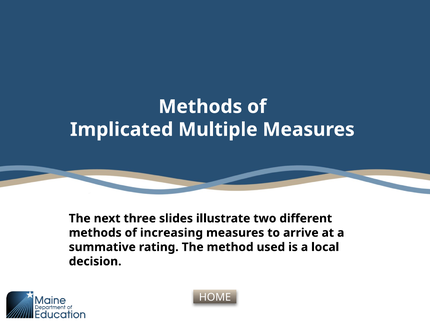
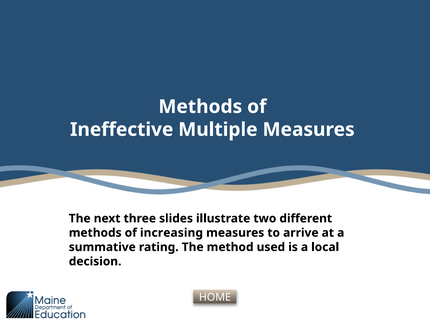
Implicated: Implicated -> Ineffective (122, 130)
